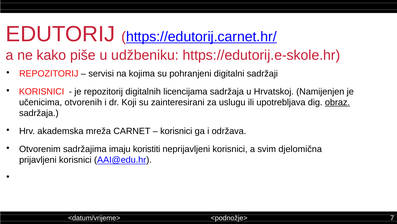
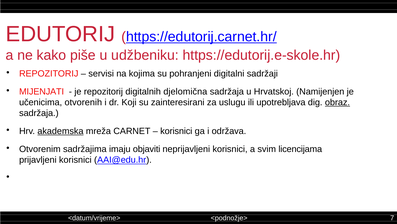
KORISNICI: KORISNICI -> MIJENJATI (42, 91)
licencijama: licencijama -> djelomična (185, 91)
akademska underline: none -> present (60, 131)
koristiti: koristiti -> objaviti (147, 149)
djelomična: djelomična -> licencijama (300, 149)
